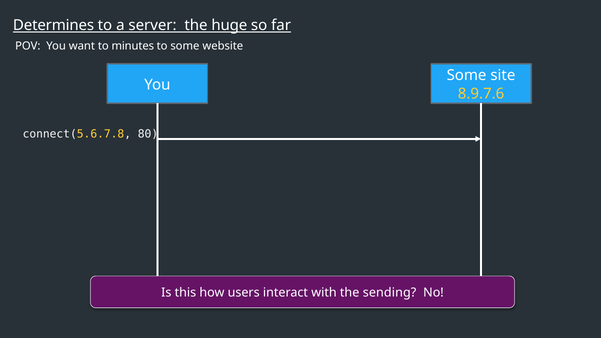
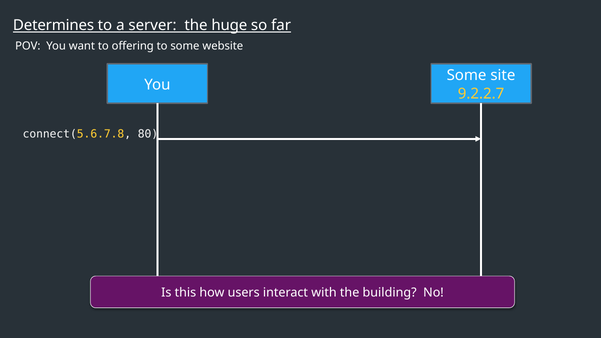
minutes: minutes -> offering (133, 46)
8.9.7.6: 8.9.7.6 -> 9.2.2.7 (481, 94)
sending: sending -> building (390, 293)
